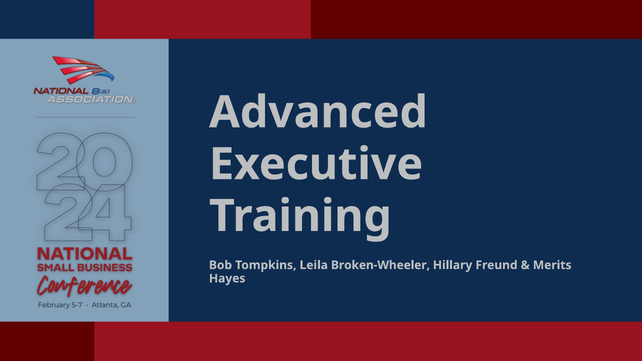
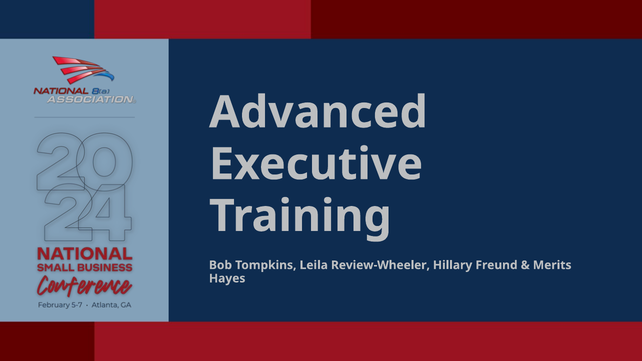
Broken-Wheeler: Broken-Wheeler -> Review-Wheeler (380, 265)
